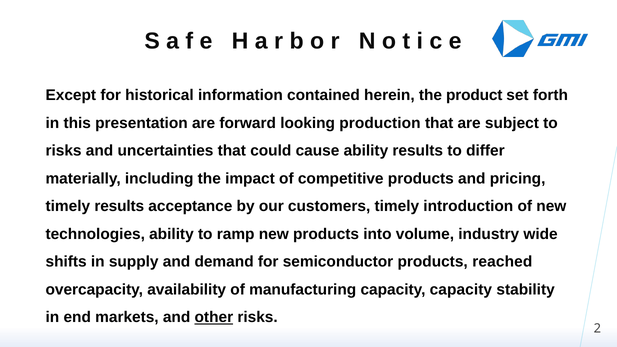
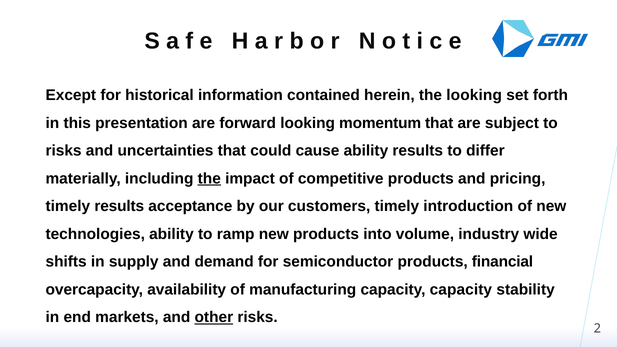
the product: product -> looking (474, 95)
production: production -> momentum (380, 123)
the underline: none -> present (209, 179)
reached: reached -> financial (502, 262)
